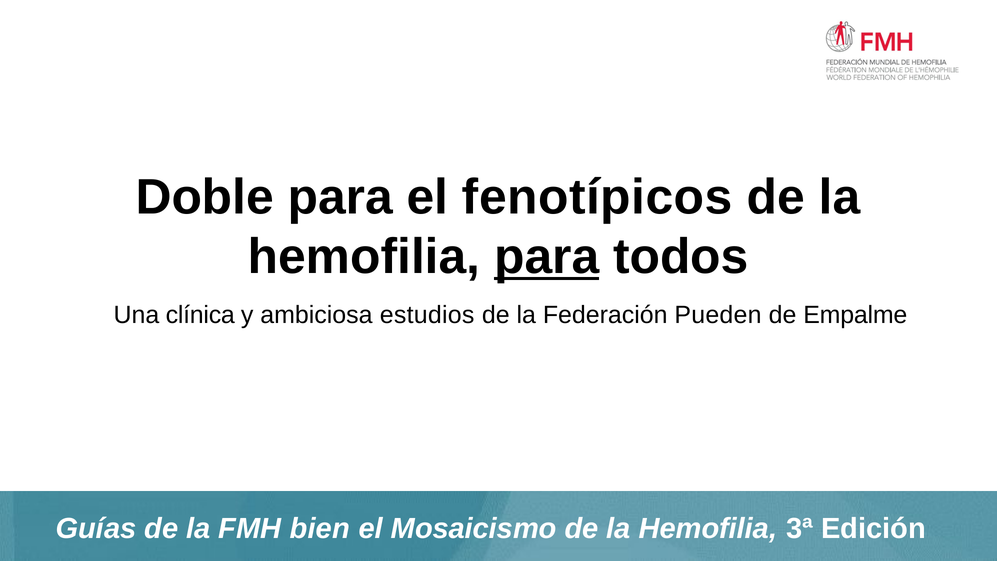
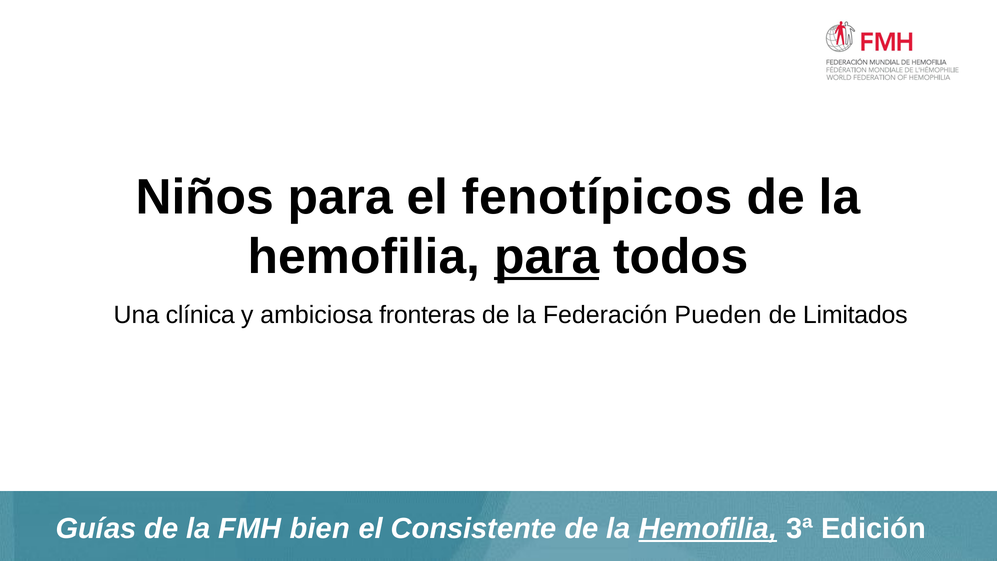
Doble: Doble -> Niños (205, 197)
estudios: estudios -> fronteras (427, 315)
Empalme: Empalme -> Limitados (855, 315)
Mosaicismo: Mosaicismo -> Consistente (474, 528)
Hemofilia underline: none -> present (708, 528)
